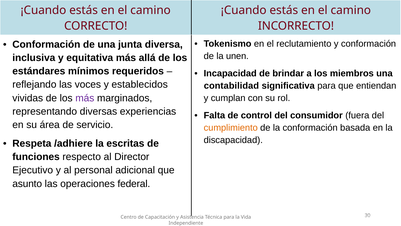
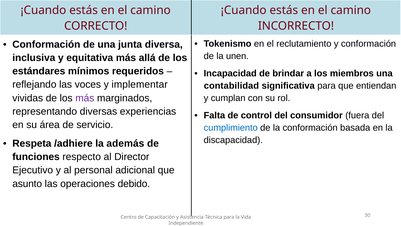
establecidos: establecidos -> implementar (140, 84)
cumplimiento colour: orange -> blue (231, 128)
escritas: escritas -> además (125, 143)
federal: federal -> debido (134, 183)
